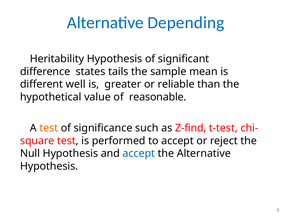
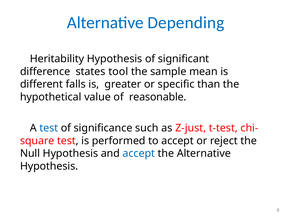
tails: tails -> tool (118, 72)
well: well -> falls (76, 84)
reliable: reliable -> specific (176, 84)
test colour: orange -> blue (49, 128)
Z-find: Z-find -> Z-just (191, 128)
